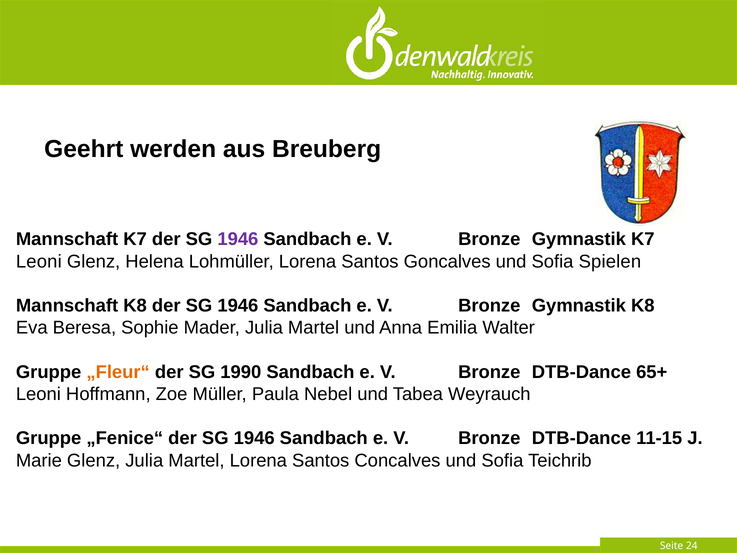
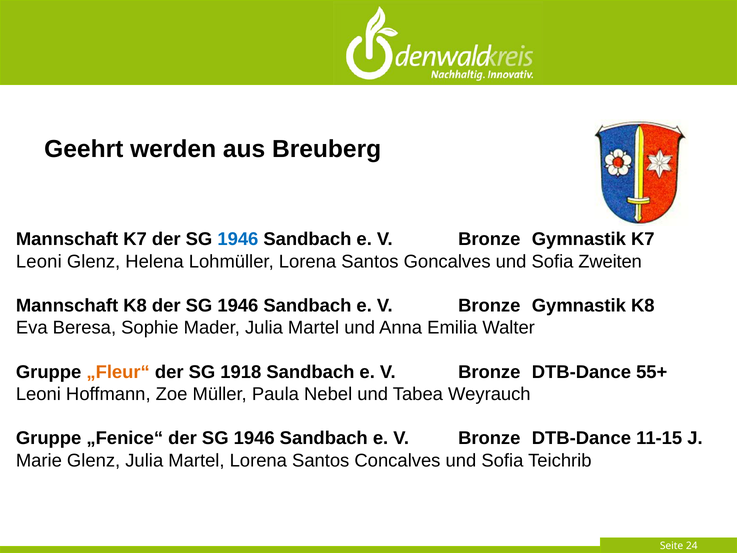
1946 colour: purple -> blue (238, 239)
Spielen: Spielen -> Zweiten (610, 261)
1990: 1990 -> 1918 (241, 372)
65+: 65+ -> 55+ (652, 372)
